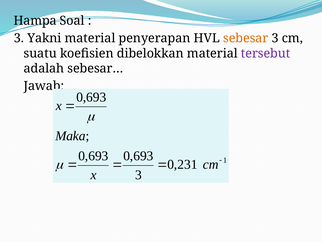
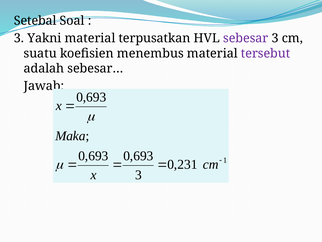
Hampa: Hampa -> Setebal (35, 21)
penyerapan: penyerapan -> terpusatkan (155, 38)
sebesar colour: orange -> purple (246, 38)
dibelokkan: dibelokkan -> menembus (150, 53)
